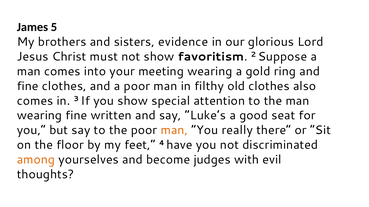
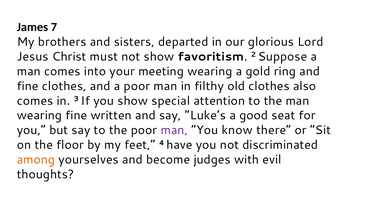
5: 5 -> 7 (54, 27)
evidence: evidence -> departed (183, 42)
man colour: orange -> purple (174, 131)
really: really -> know (237, 131)
